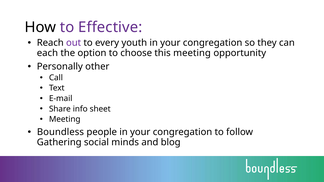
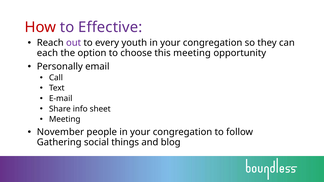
How colour: black -> red (40, 27)
other: other -> email (97, 67)
Boundless: Boundless -> November (60, 132)
minds: minds -> things (125, 142)
